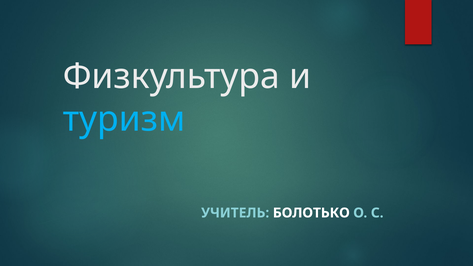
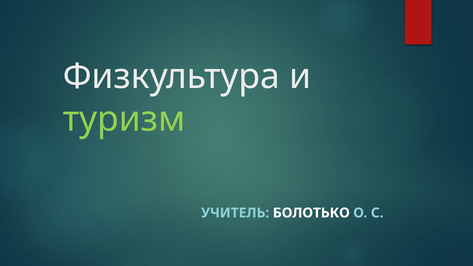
туризм colour: light blue -> light green (124, 119)
